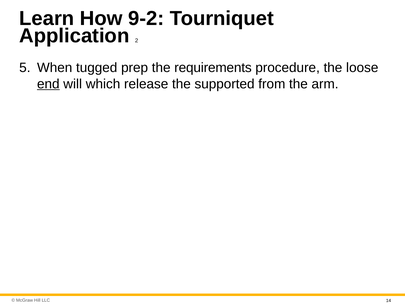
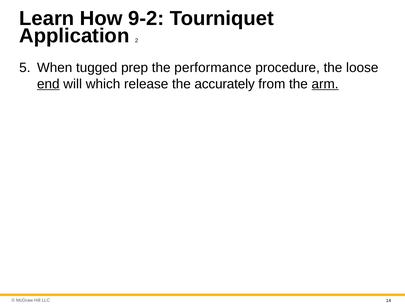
requirements: requirements -> performance (213, 68)
supported: supported -> accurately (225, 84)
arm underline: none -> present (325, 84)
